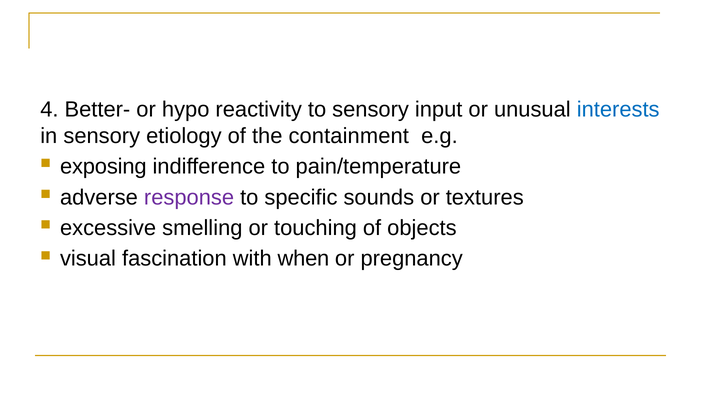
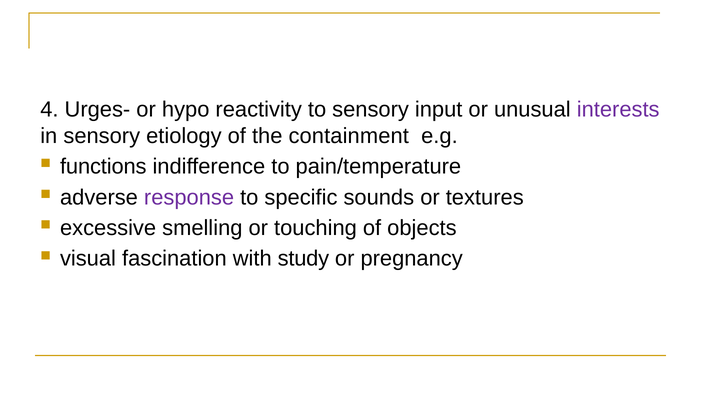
Better-: Better- -> Urges- (97, 109)
interests colour: blue -> purple (618, 109)
exposing: exposing -> functions (103, 166)
when: when -> study (303, 258)
